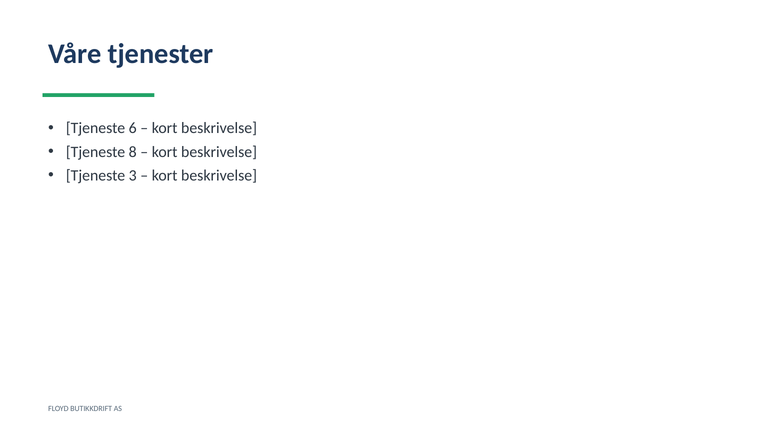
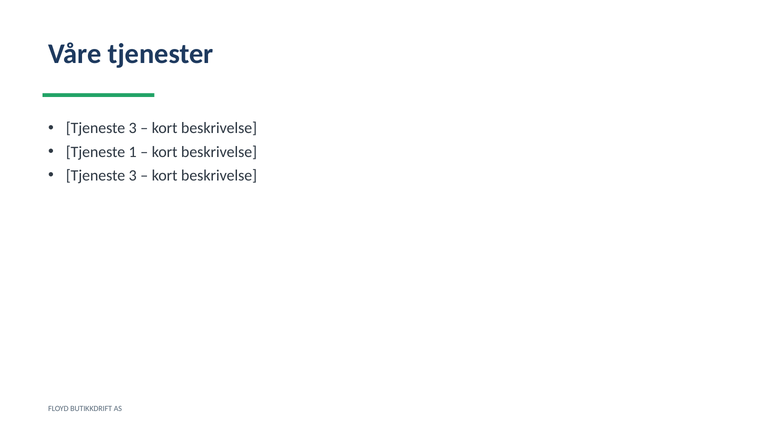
6: 6 -> 3 (133, 128)
8: 8 -> 1 (133, 152)
